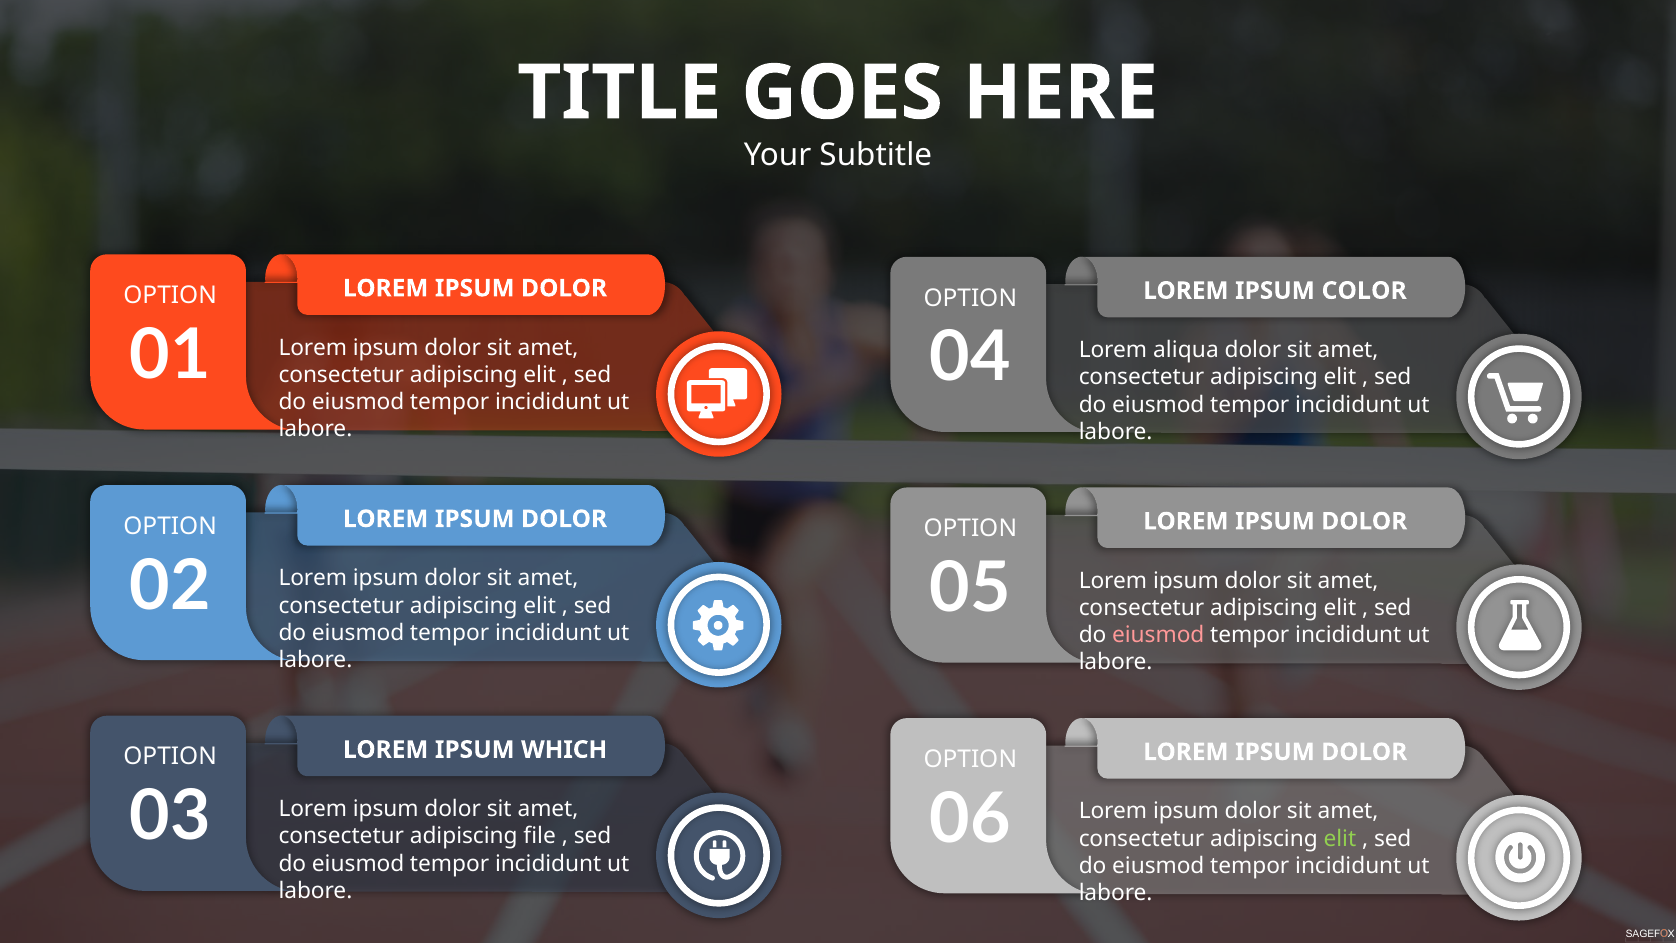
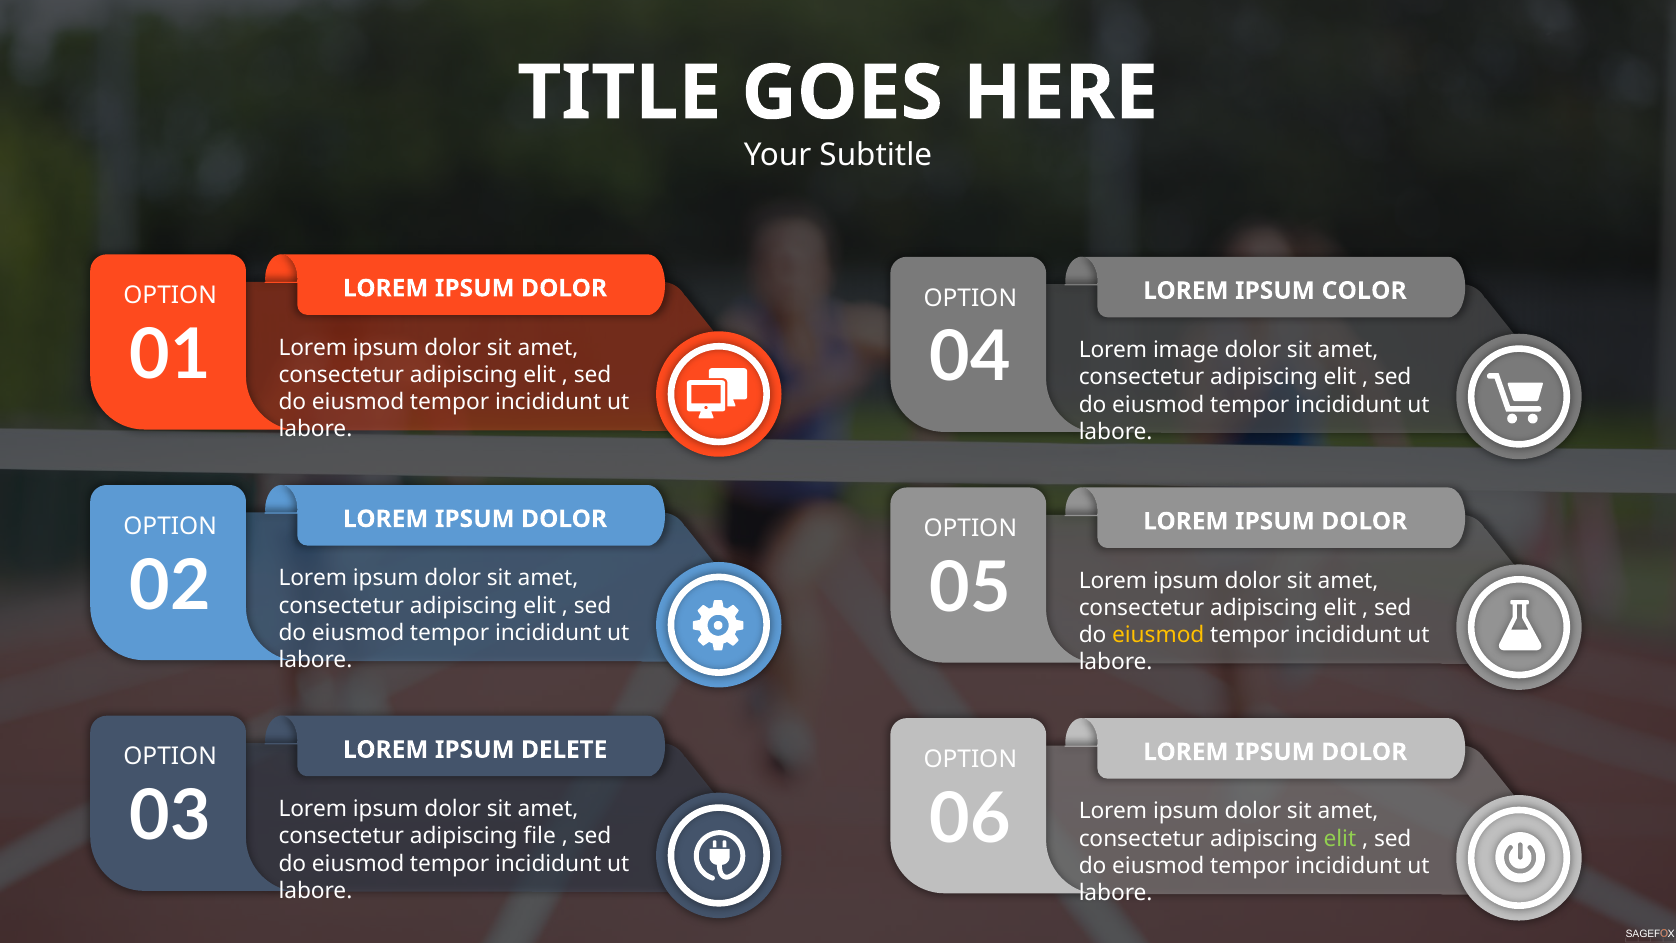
aliqua: aliqua -> image (1186, 350)
eiusmod colour: pink -> yellow (1158, 635)
WHICH: WHICH -> DELETE (564, 749)
